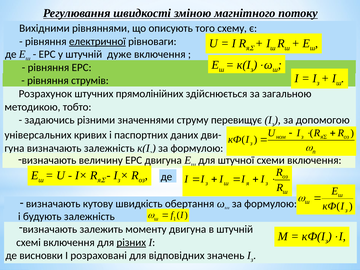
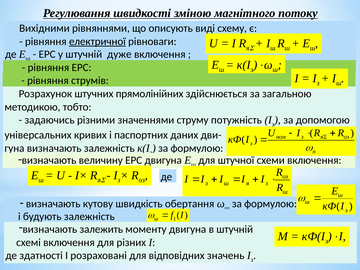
того: того -> виді (205, 28)
перевищує: перевищує -> потужність (236, 120)
різних underline: present -> none (131, 242)
висновки: висновки -> здатності (41, 256)
